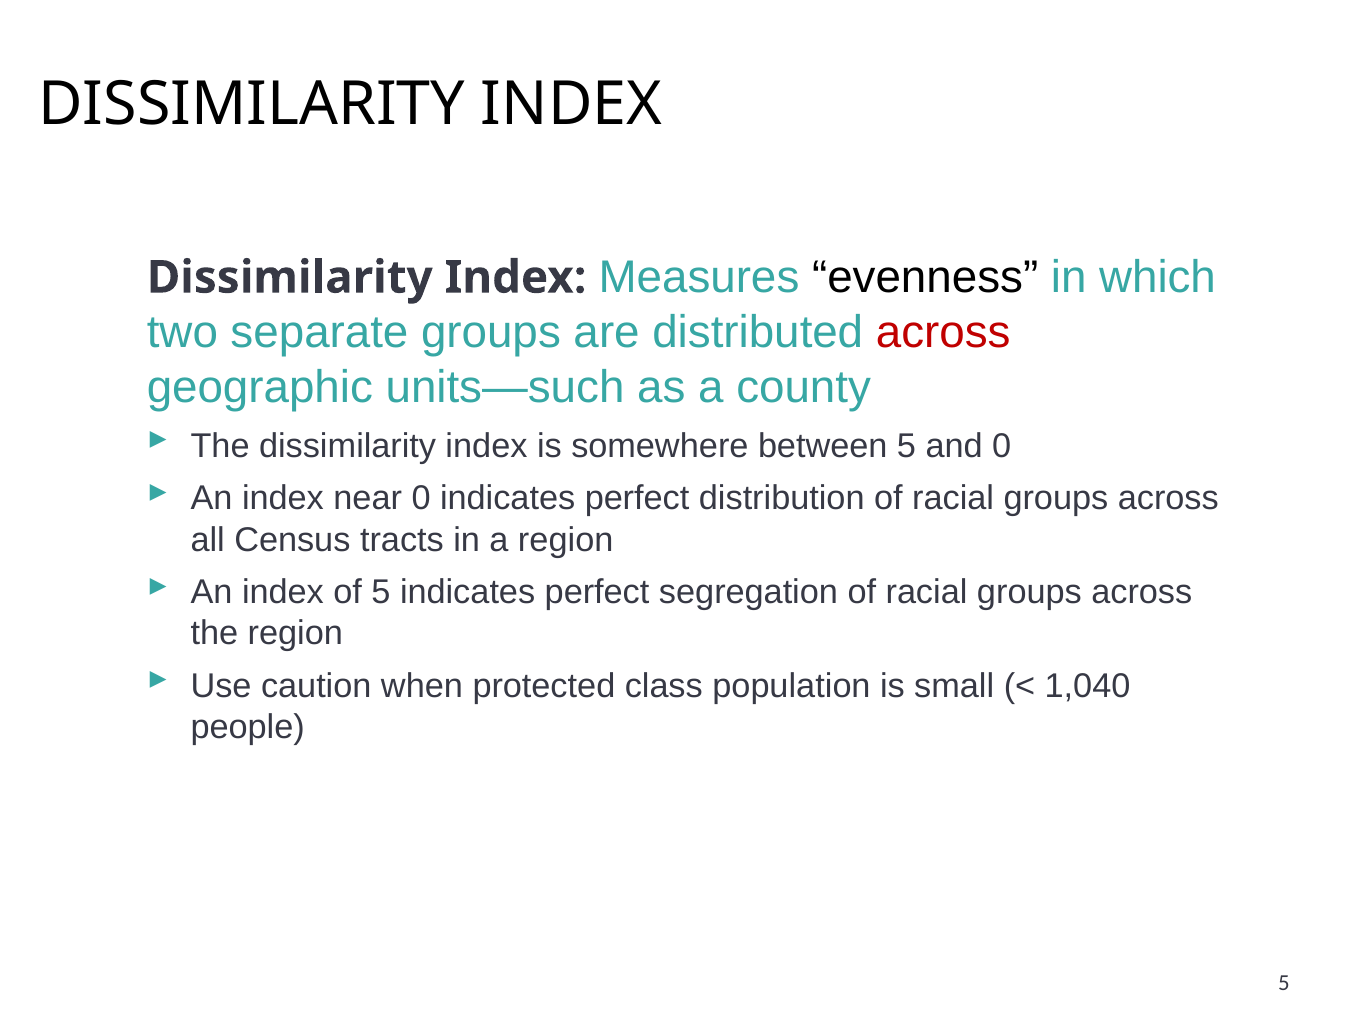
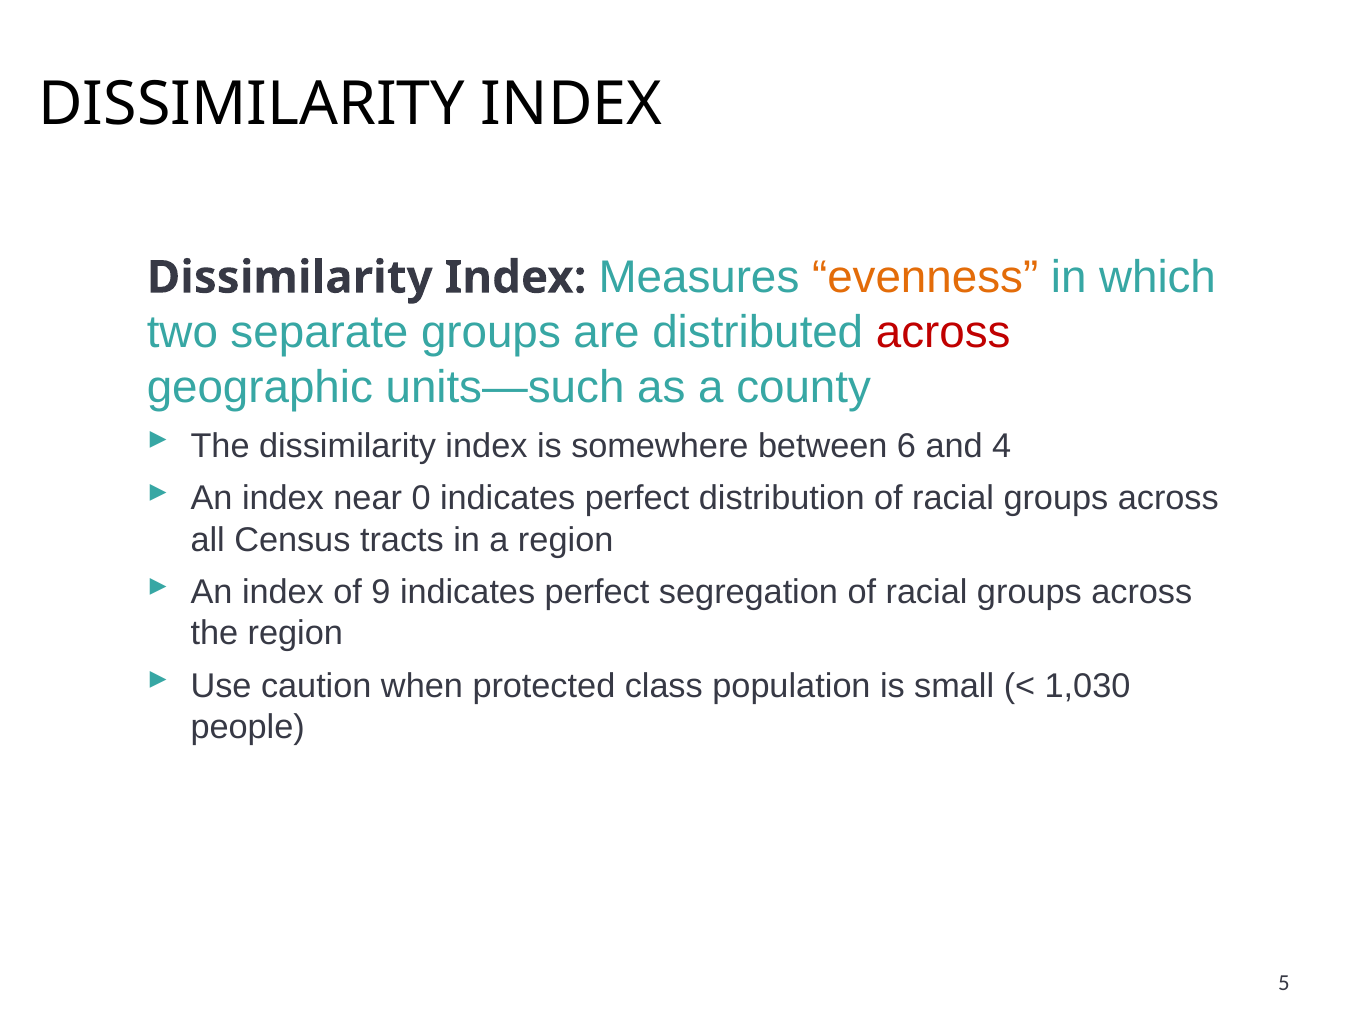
evenness colour: black -> orange (925, 278)
between 5: 5 -> 6 (906, 446)
and 0: 0 -> 4 (1002, 446)
of 5: 5 -> 9 (381, 592)
1,040: 1,040 -> 1,030 (1088, 686)
